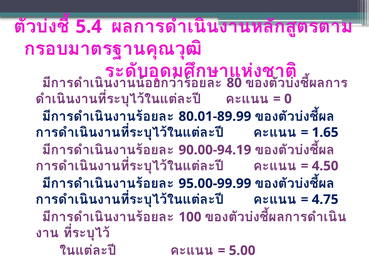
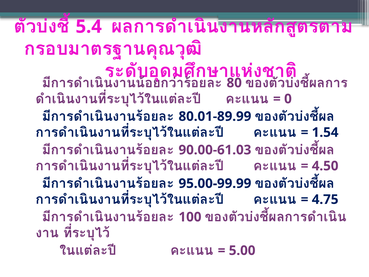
1.65: 1.65 -> 1.54 (325, 132)
90.00-94.19: 90.00-94.19 -> 90.00-61.03 (215, 150)
